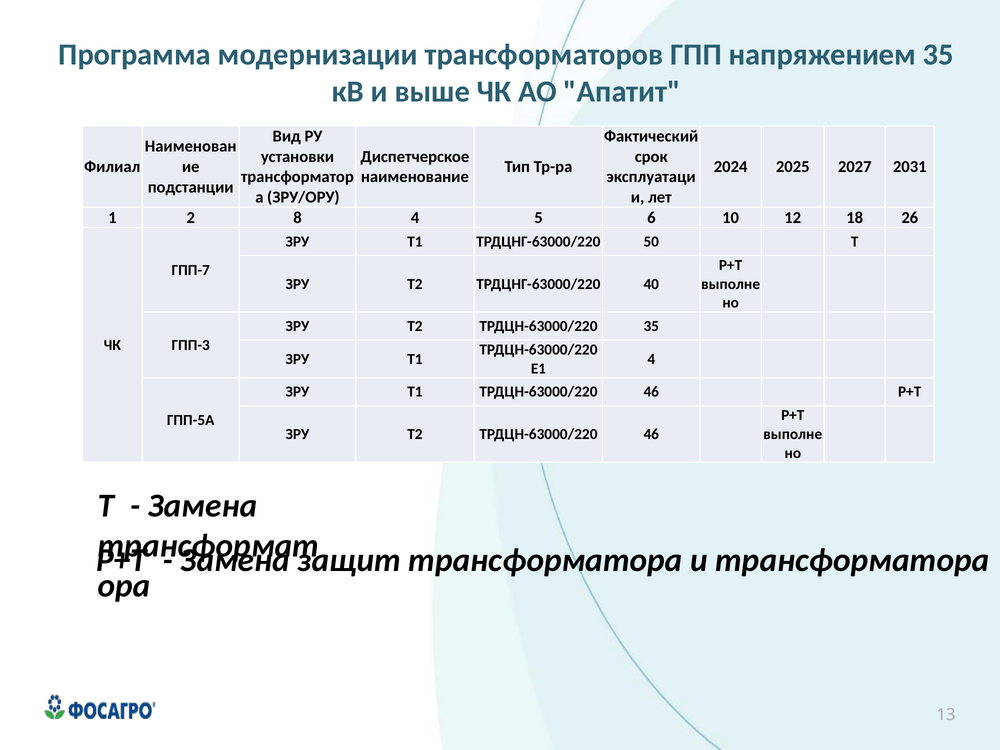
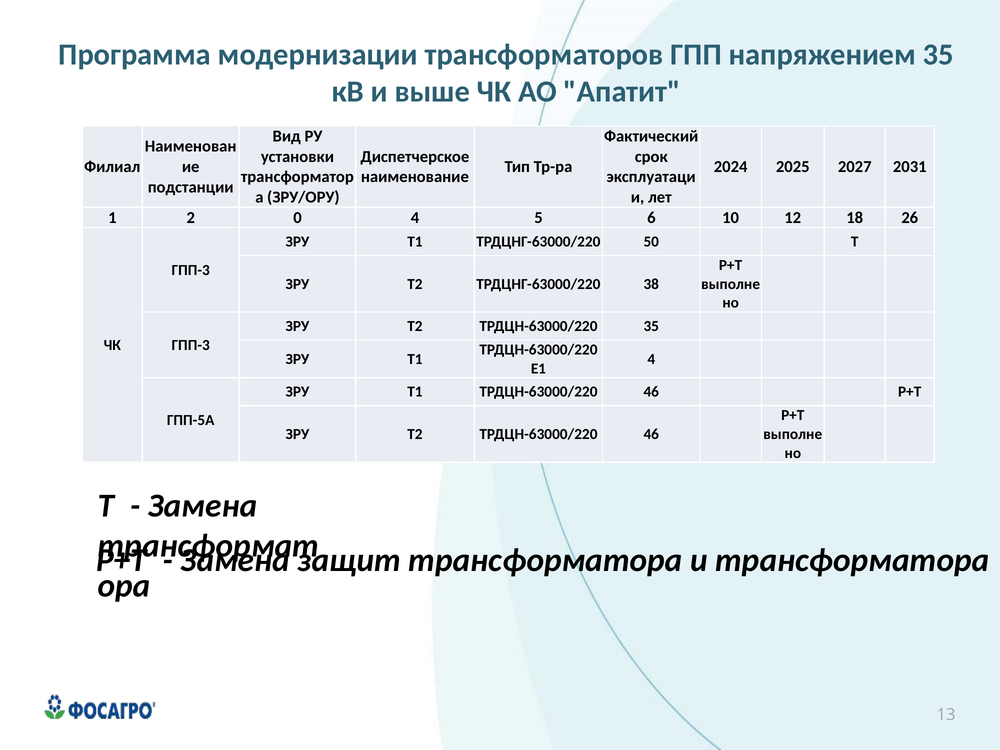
8: 8 -> 0 (298, 218)
ГПП-7: ГПП-7 -> ГПП-3 (191, 270)
40: 40 -> 38 (651, 284)
